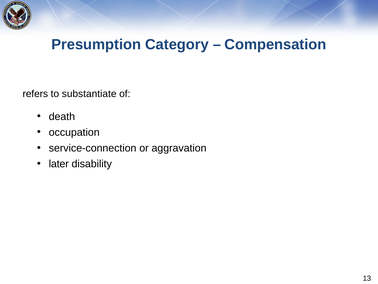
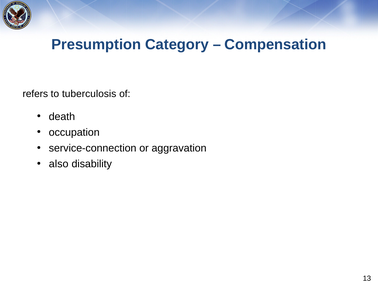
substantiate: substantiate -> tuberculosis (89, 94)
later: later -> also (59, 164)
